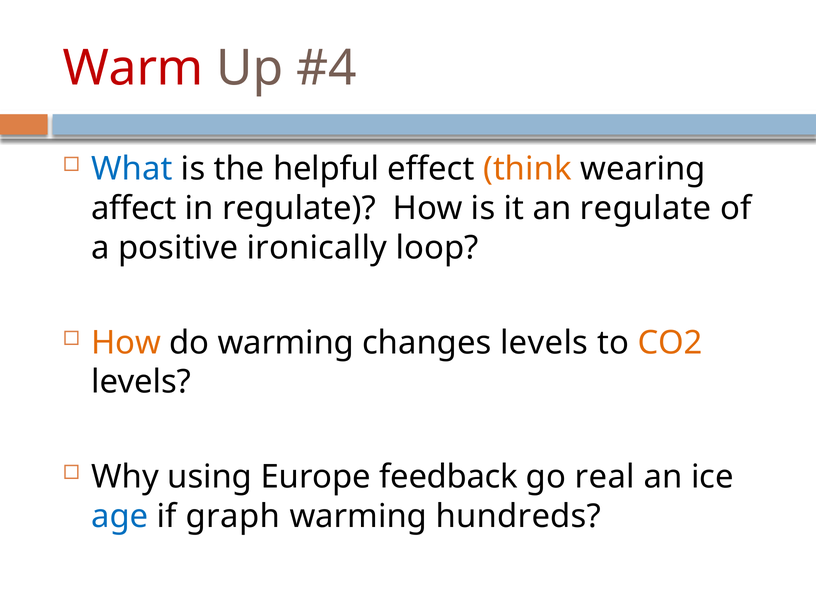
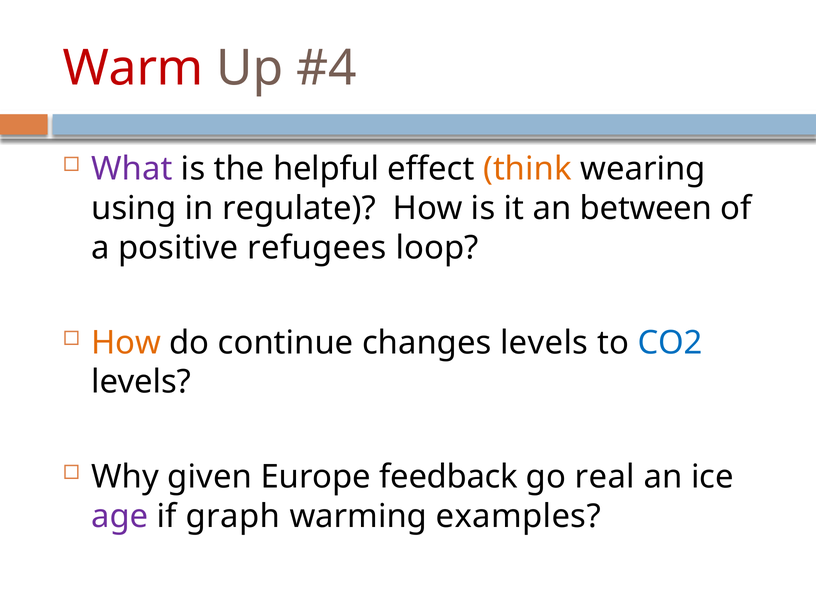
What colour: blue -> purple (132, 169)
affect: affect -> using (134, 208)
an regulate: regulate -> between (646, 208)
ironically: ironically -> refugees (317, 248)
do warming: warming -> continue (286, 343)
CO2 colour: orange -> blue (670, 343)
using: using -> given (210, 477)
age colour: blue -> purple (120, 516)
hundreds: hundreds -> examples (518, 516)
